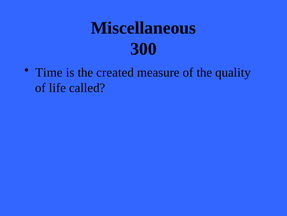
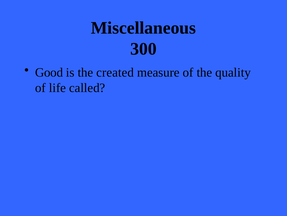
Time: Time -> Good (49, 72)
